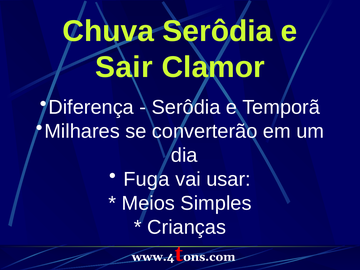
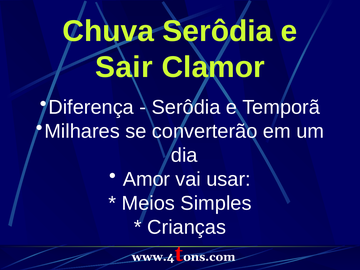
Fuga: Fuga -> Amor (147, 179)
